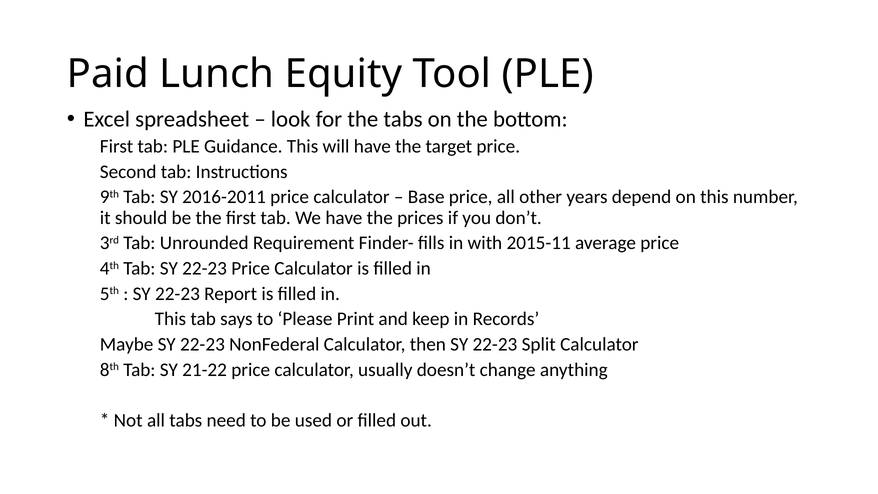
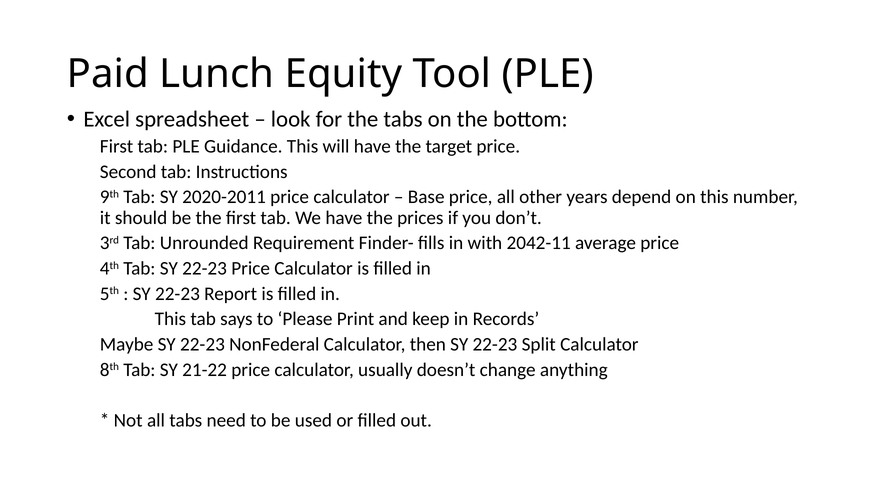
2016-2011: 2016-2011 -> 2020-2011 (224, 197)
2015-11: 2015-11 -> 2042-11 (539, 243)
